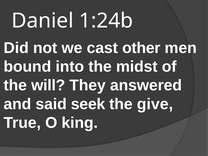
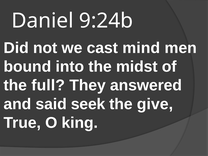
1:24b: 1:24b -> 9:24b (106, 21)
other: other -> mind (141, 48)
will: will -> full (48, 85)
